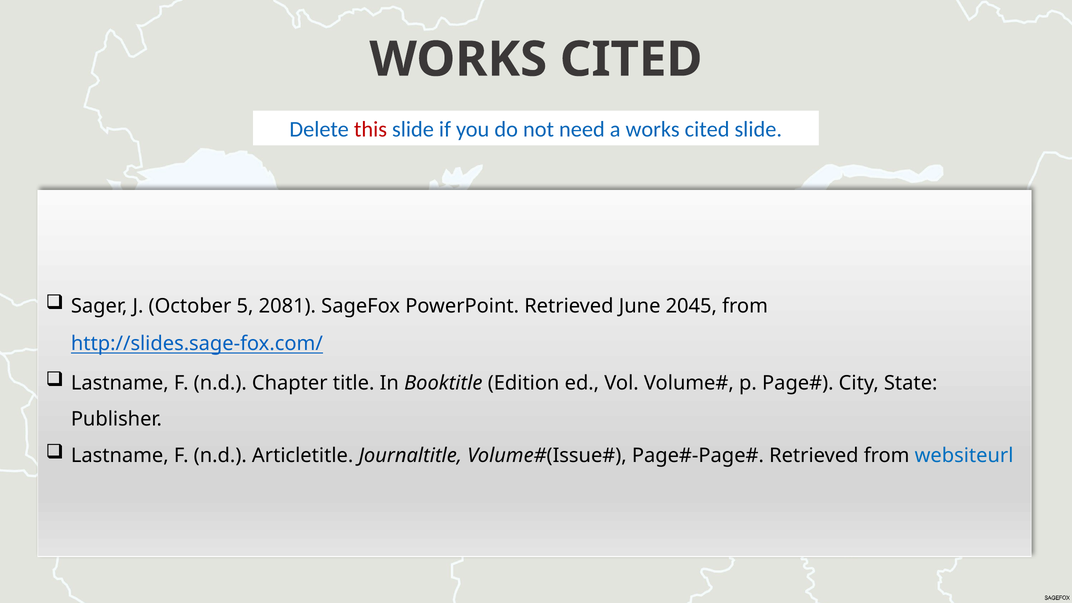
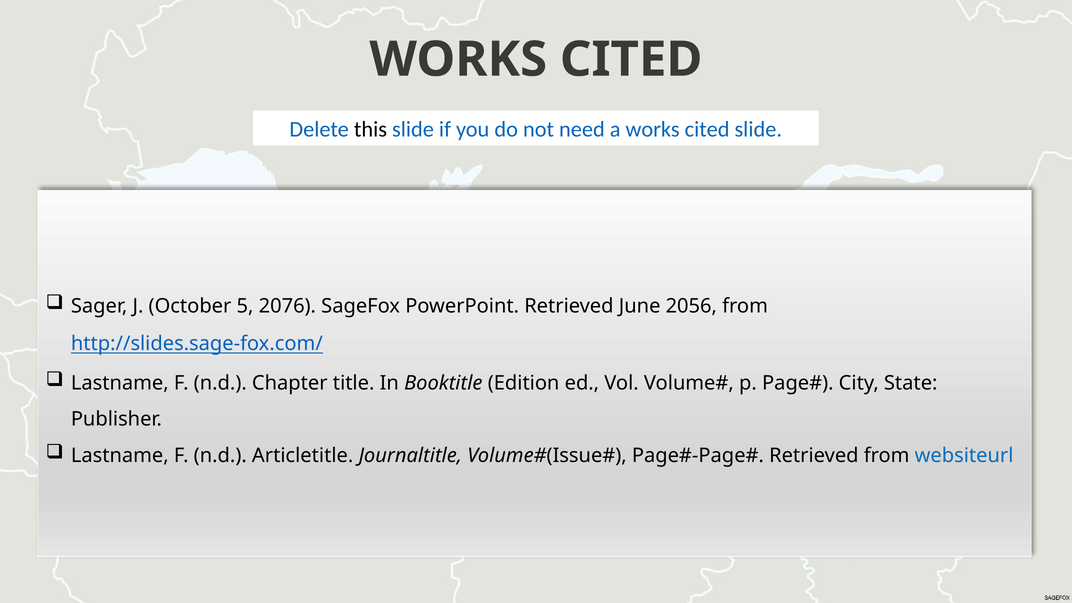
this colour: red -> black (370, 130)
2081: 2081 -> 2076 (287, 306)
2045: 2045 -> 2056 (691, 306)
